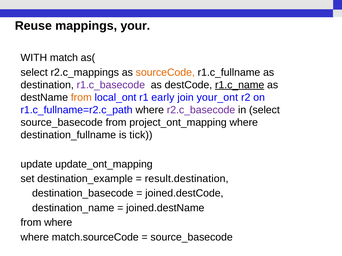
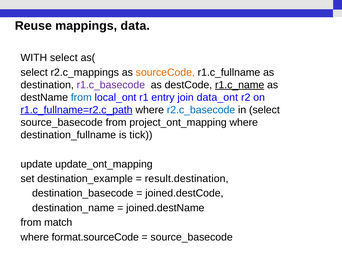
your: your -> data (135, 26)
WITH match: match -> select (64, 58)
from colour: orange -> blue (81, 98)
early: early -> entry (163, 98)
your_ont: your_ont -> data_ont (217, 98)
r1.c_fullname=r2.c_path underline: none -> present (77, 110)
r2.c_basecode colour: purple -> blue (201, 110)
from where: where -> match (58, 223)
match.sourceCode: match.sourceCode -> format.sourceCode (95, 238)
